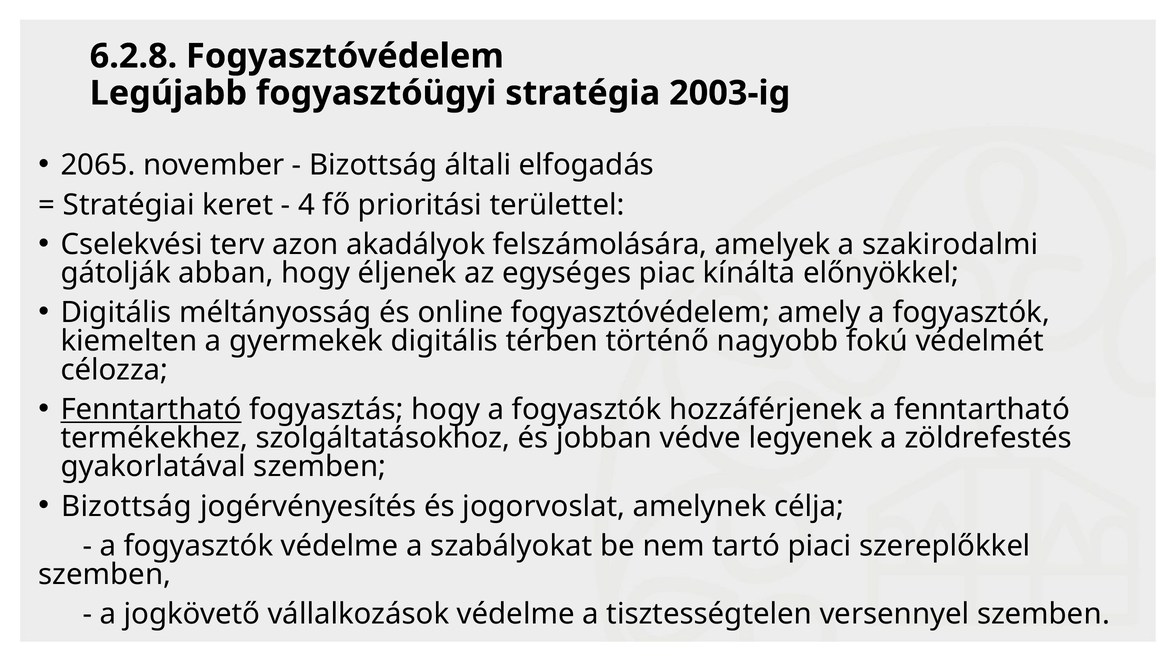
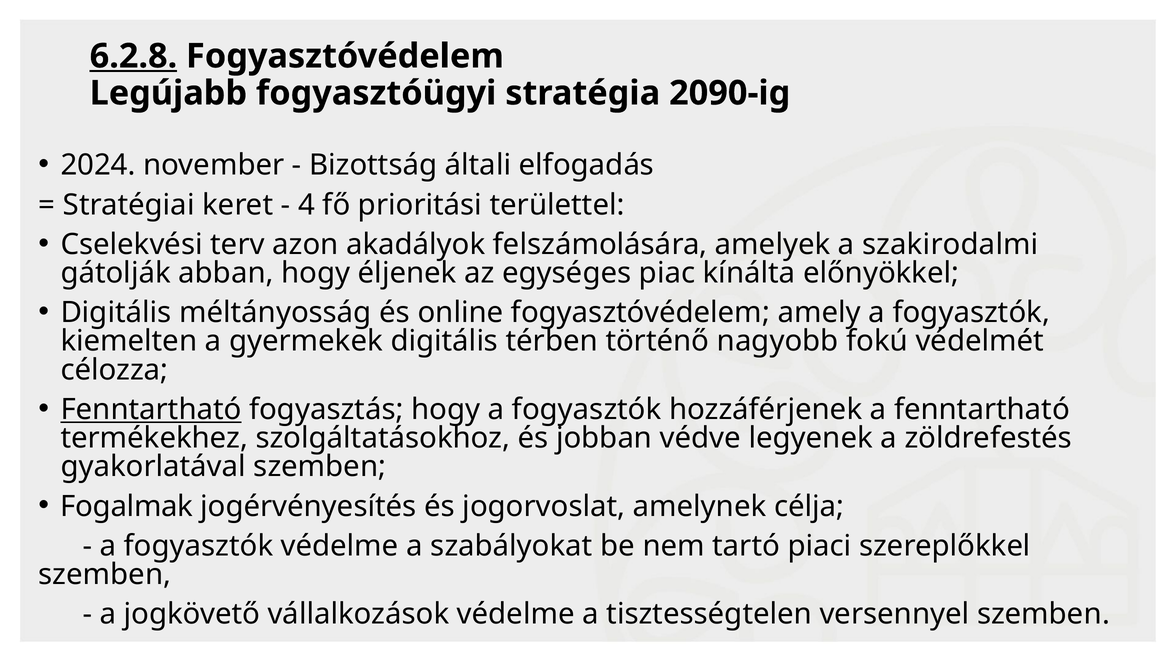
6.2.8 underline: none -> present (133, 56)
2003-ig: 2003-ig -> 2090-ig (730, 93)
2065: 2065 -> 2024 (98, 165)
Bizottság: Bizottság -> Fogalmak (127, 506)
